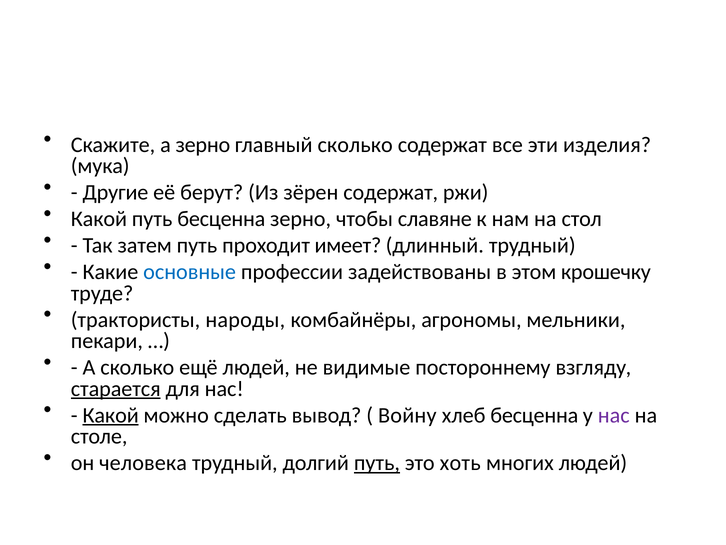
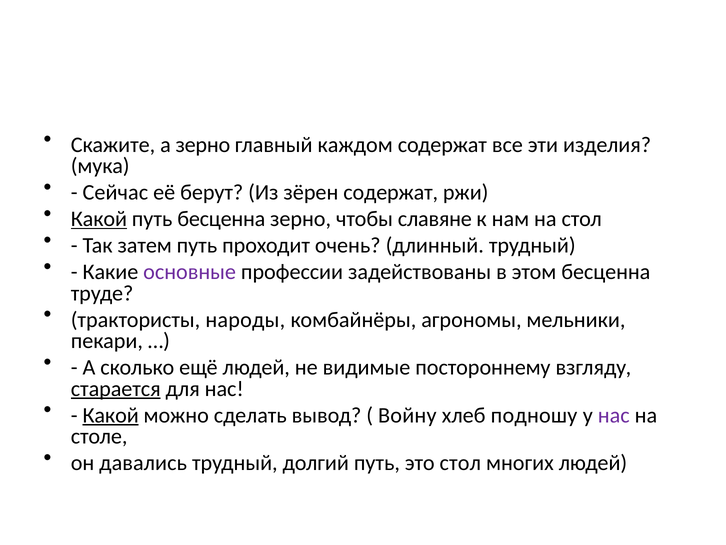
главный сколько: сколько -> каждом (355, 145)
Другие: Другие -> Сейчас (115, 192)
Какой underline: none -> present (99, 219)
имеет: имеет -> очень (348, 245)
основные colour: blue -> purple (190, 272)
этом крошечку: крошечку -> бесценна (606, 272)
хлеб бесценна: бесценна -> подношу (534, 415)
человека: человека -> давались (143, 463)
путь underline: present -> none (377, 463)
это хоть: хоть -> стол (460, 463)
